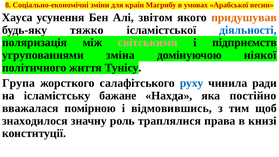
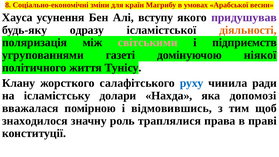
звітом: звітом -> вступу (156, 17)
придушував colour: orange -> purple (244, 17)
тяжко: тяжко -> одразу (87, 30)
діяльності colour: blue -> orange (248, 30)
зміна: зміна -> газеті (120, 55)
Група: Група -> Клану (19, 83)
бажане: бажане -> долари (118, 96)
постійно: постійно -> допомозі (253, 96)
книзі: книзі -> праві (263, 121)
